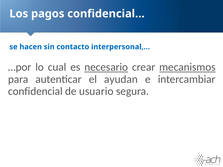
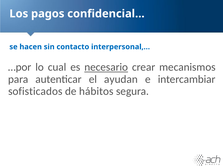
mecanismos underline: present -> none (187, 67)
confidencial: confidencial -> sofisticados (35, 91)
usuario: usuario -> hábitos (96, 91)
